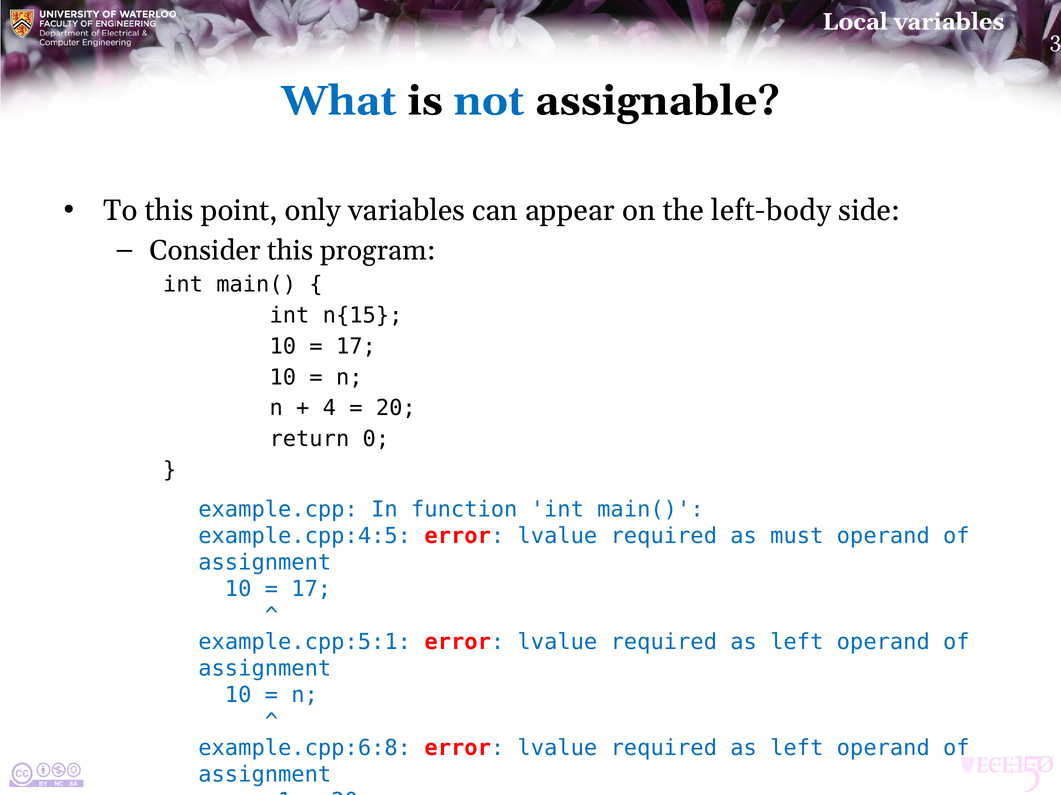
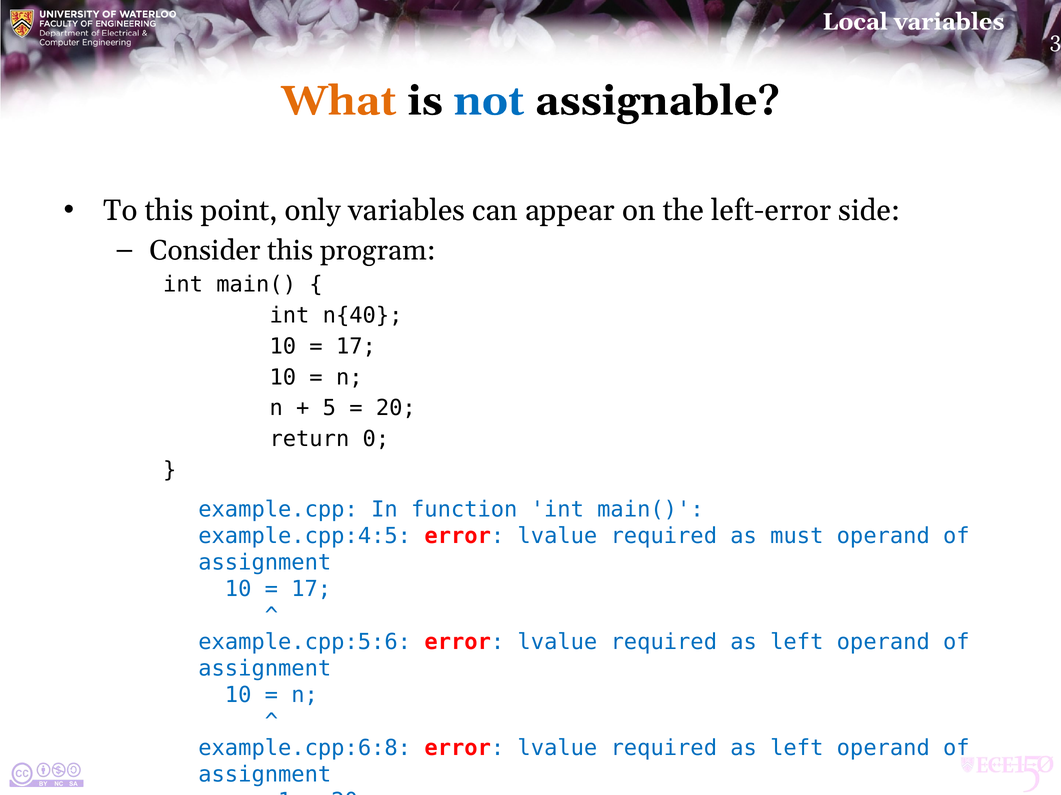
What colour: blue -> orange (339, 101)
left-body: left-body -> left-error (771, 211)
n{15: n{15 -> n{40 (363, 316)
4: 4 -> 5 (329, 409)
example.cpp:5:1: example.cpp:5:1 -> example.cpp:5:6 (305, 642)
